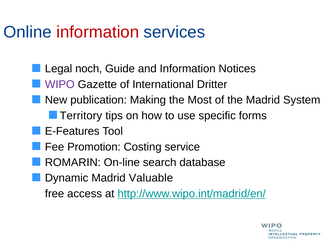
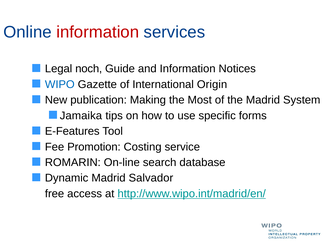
WIPO colour: purple -> blue (60, 84)
Dritter: Dritter -> Origin (212, 84)
Territory: Territory -> Jamaika (81, 116)
Valuable: Valuable -> Salvador (151, 178)
